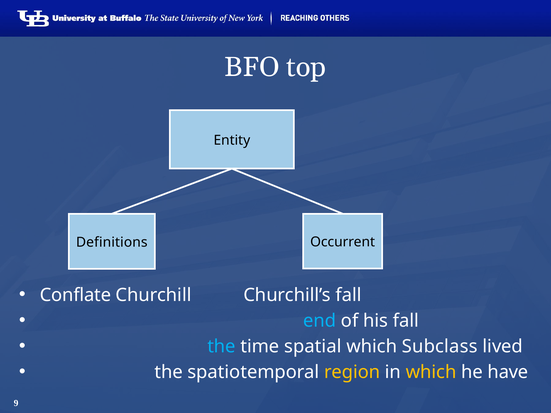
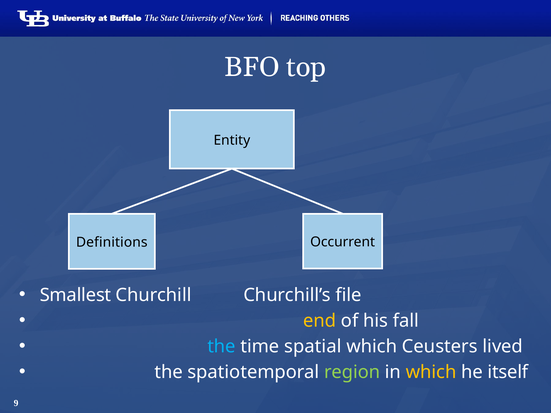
Conflate: Conflate -> Smallest (75, 295)
Churchill’s fall: fall -> file (349, 295)
end colour: light blue -> yellow (320, 321)
Subclass: Subclass -> Ceusters (440, 347)
region colour: yellow -> light green (352, 372)
have: have -> itself (508, 372)
